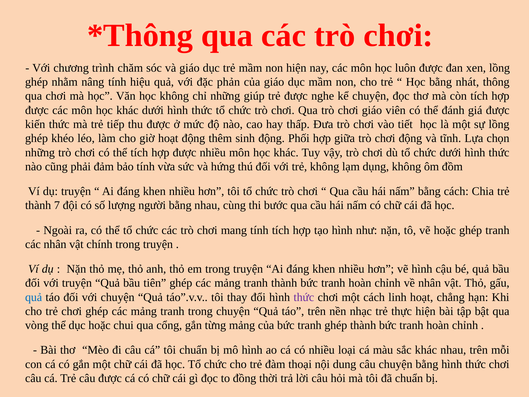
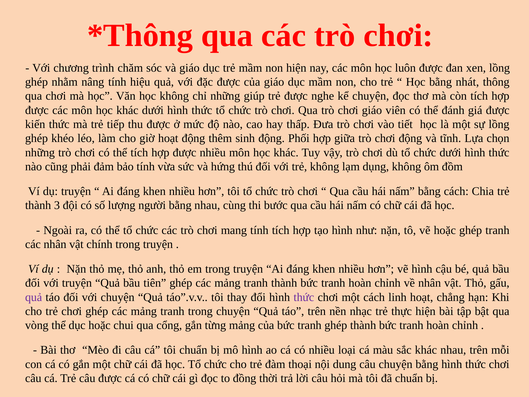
đặc phản: phản -> được (229, 82)
7: 7 -> 3 (57, 205)
quả colour: blue -> purple (34, 297)
